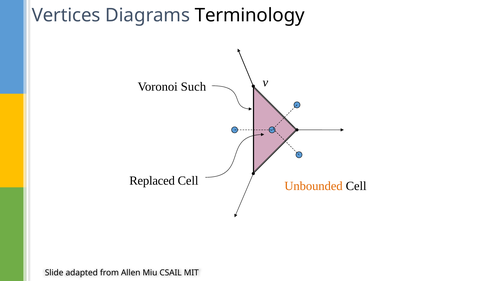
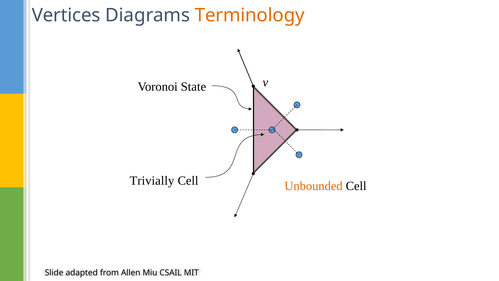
Terminology colour: black -> orange (250, 15)
Such: Such -> State (193, 86)
Replaced: Replaced -> Trivially (152, 181)
